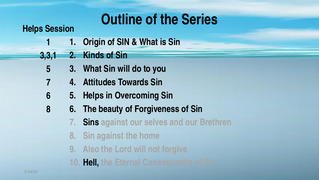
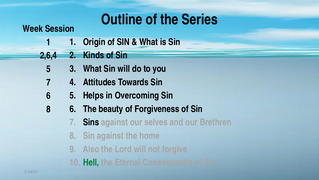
Helps: Helps -> Week (33, 29)
3,3,1: 3,3,1 -> 2,6,4 (48, 55)
Hell colour: black -> green (91, 162)
